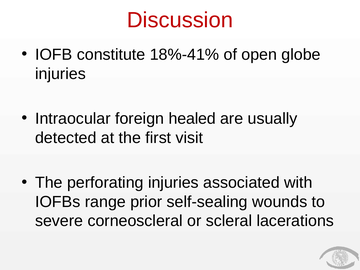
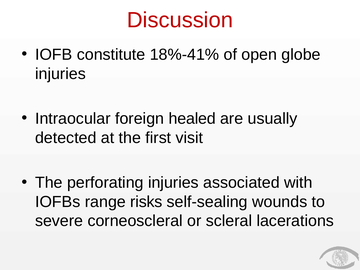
prior: prior -> risks (146, 202)
